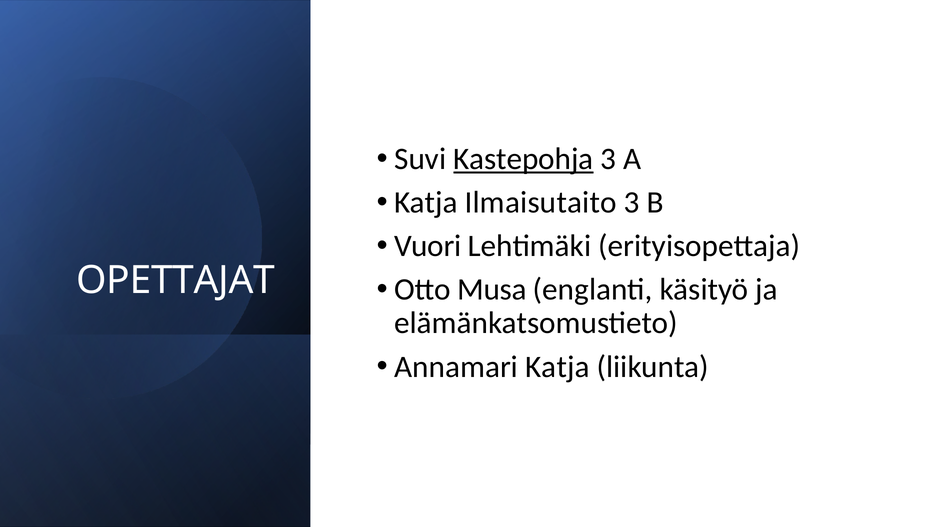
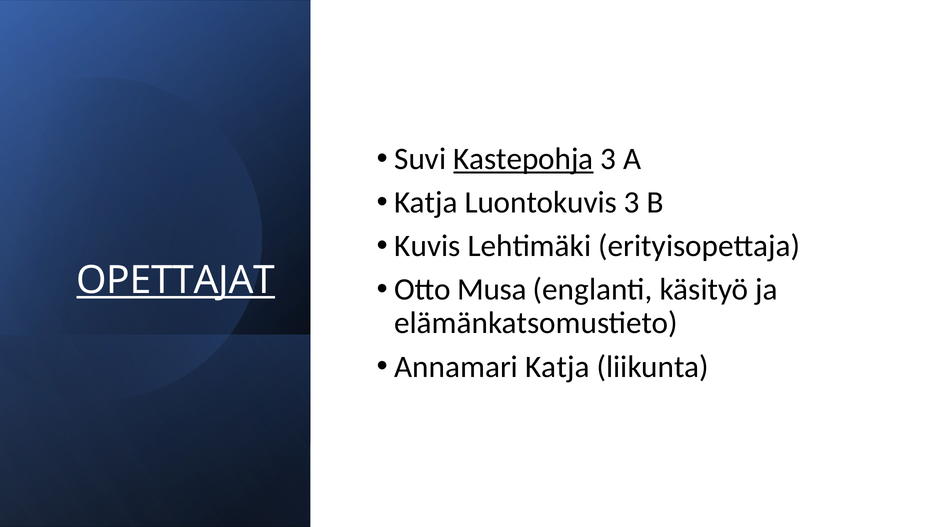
Ilmaisutaito: Ilmaisutaito -> Luontokuvis (541, 202)
Vuori: Vuori -> Kuvis (427, 246)
OPETTAJAT underline: none -> present (176, 281)
